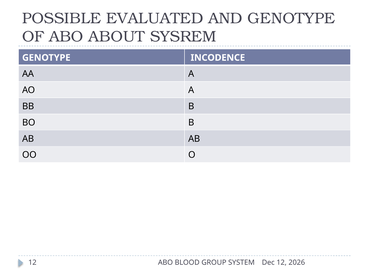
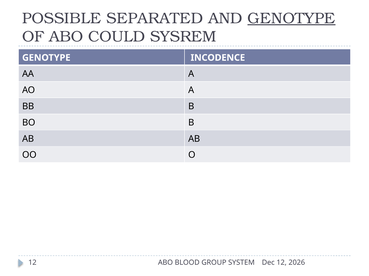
EVALUATED: EVALUATED -> SEPARATED (155, 18)
GENOTYPE underline: none -> present (291, 18)
ABOUT: ABOUT -> COULD (117, 37)
